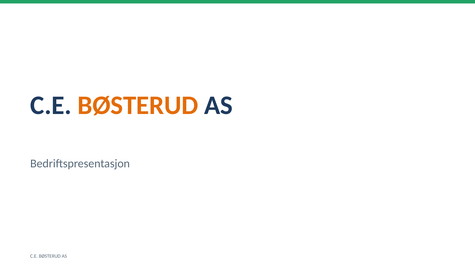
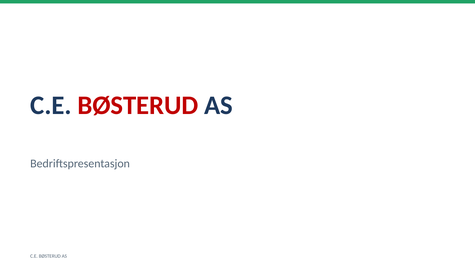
BØSTERUD colour: orange -> red (138, 105)
